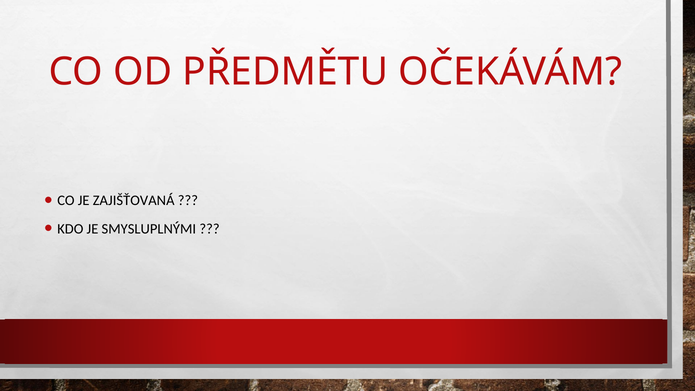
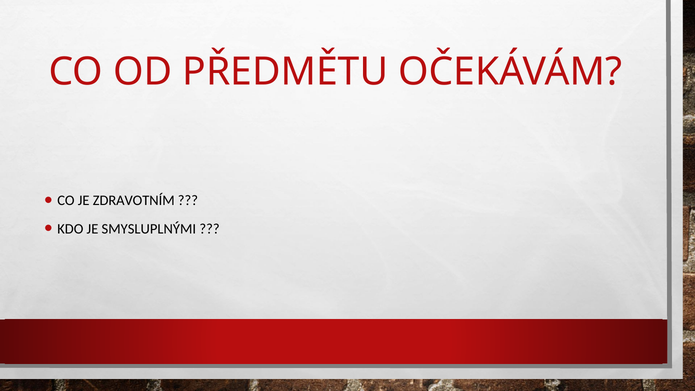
ZAJIŠŤOVANÁ: ZAJIŠŤOVANÁ -> ZDRAVOTNÍM (134, 201)
